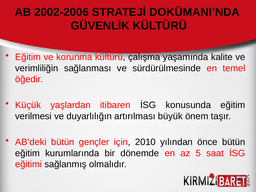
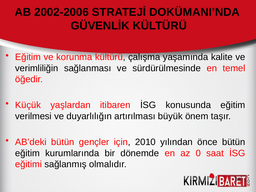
5: 5 -> 0 (198, 153)
